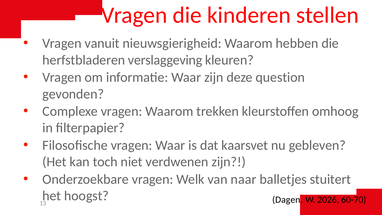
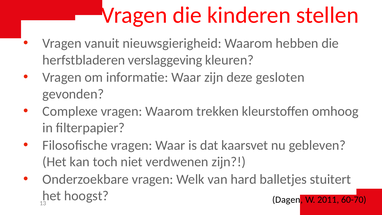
question: question -> gesloten (280, 77)
naar: naar -> hard (244, 179)
2026: 2026 -> 2011 (328, 200)
